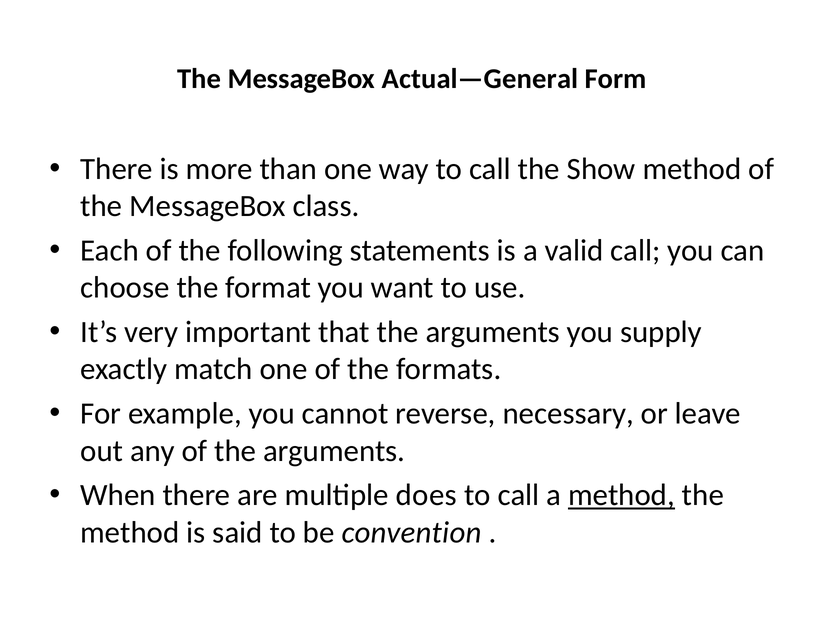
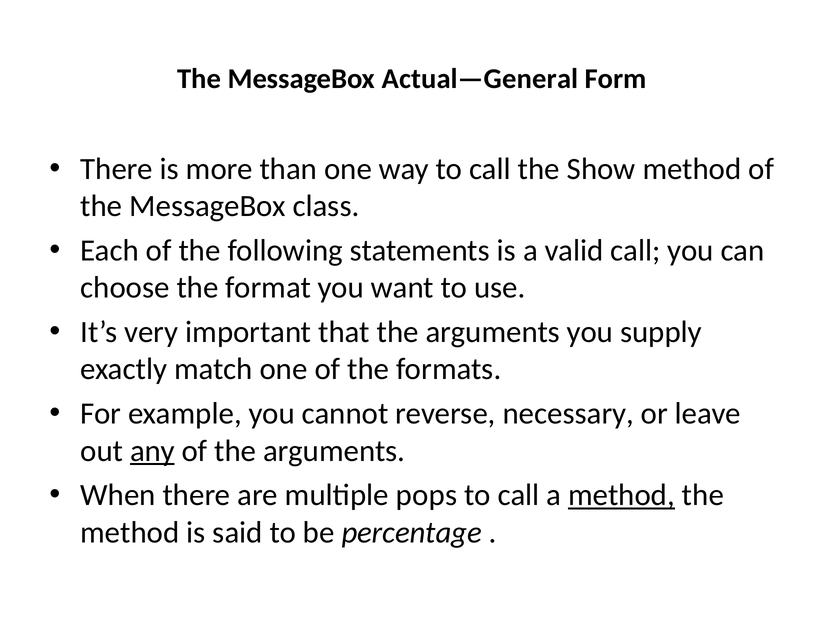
any underline: none -> present (152, 451)
does: does -> pops (426, 495)
convention: convention -> percentage (412, 532)
